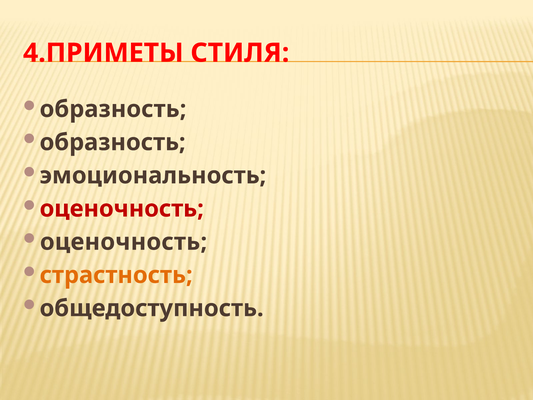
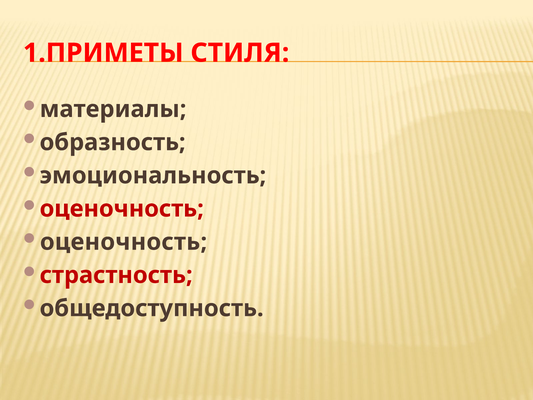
4.ПРИМЕТЫ: 4.ПРИМЕТЫ -> 1.ПРИМЕТЫ (103, 53)
образность: образность -> материалы (113, 109)
страстность colour: orange -> red (116, 275)
